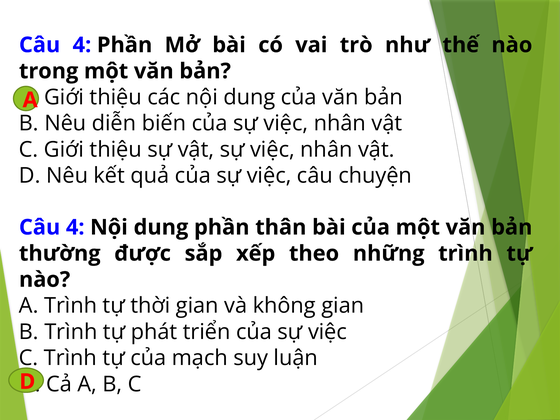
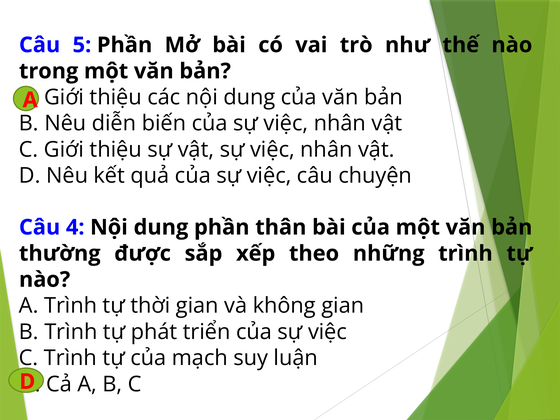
4: 4 -> 5 (82, 45)
